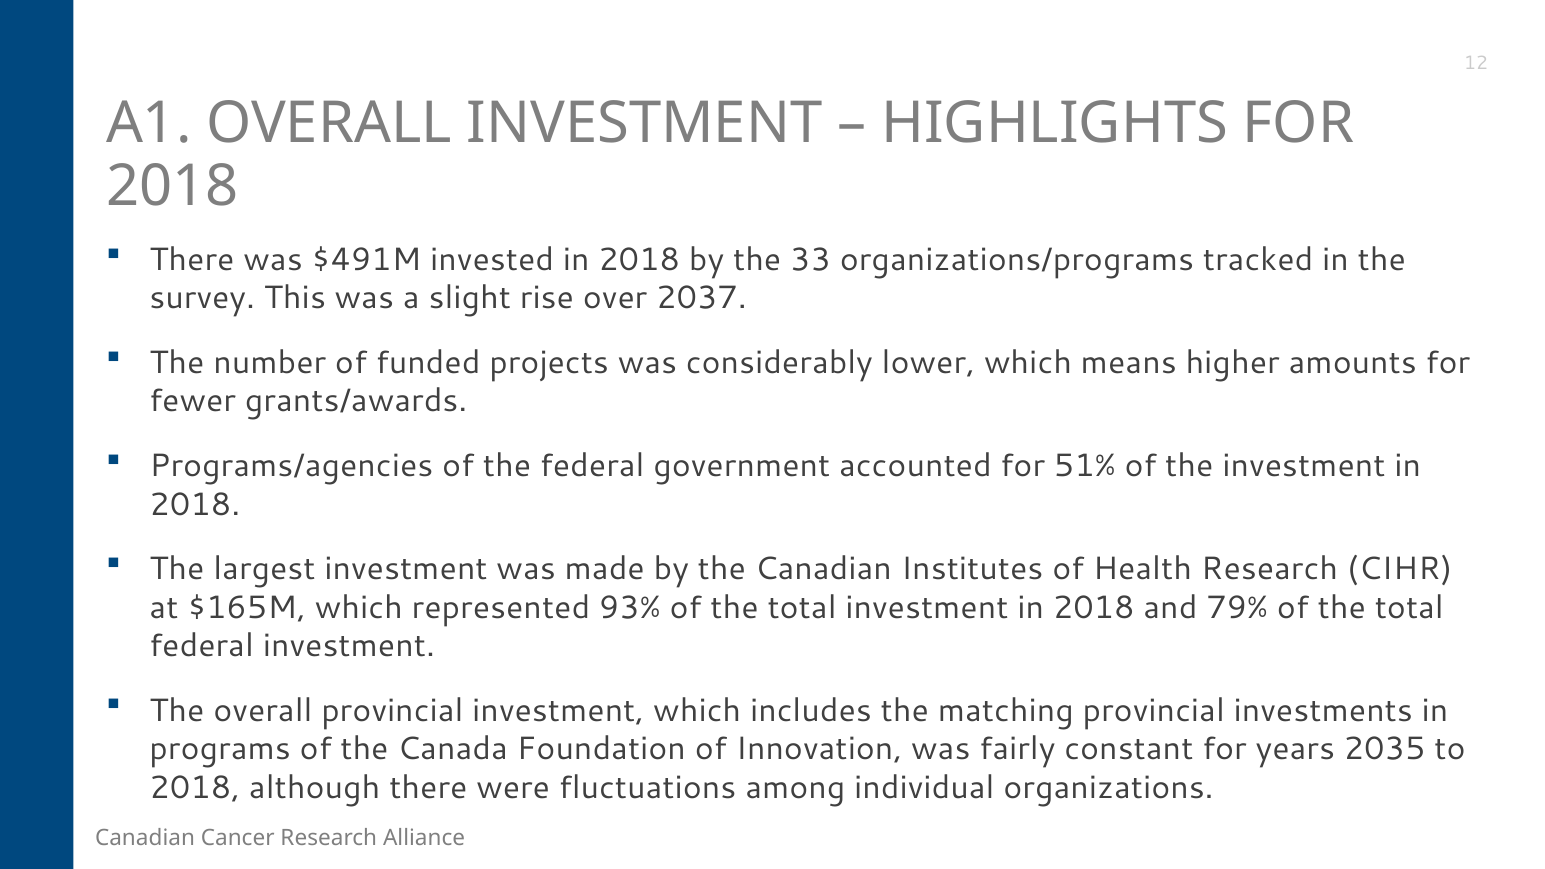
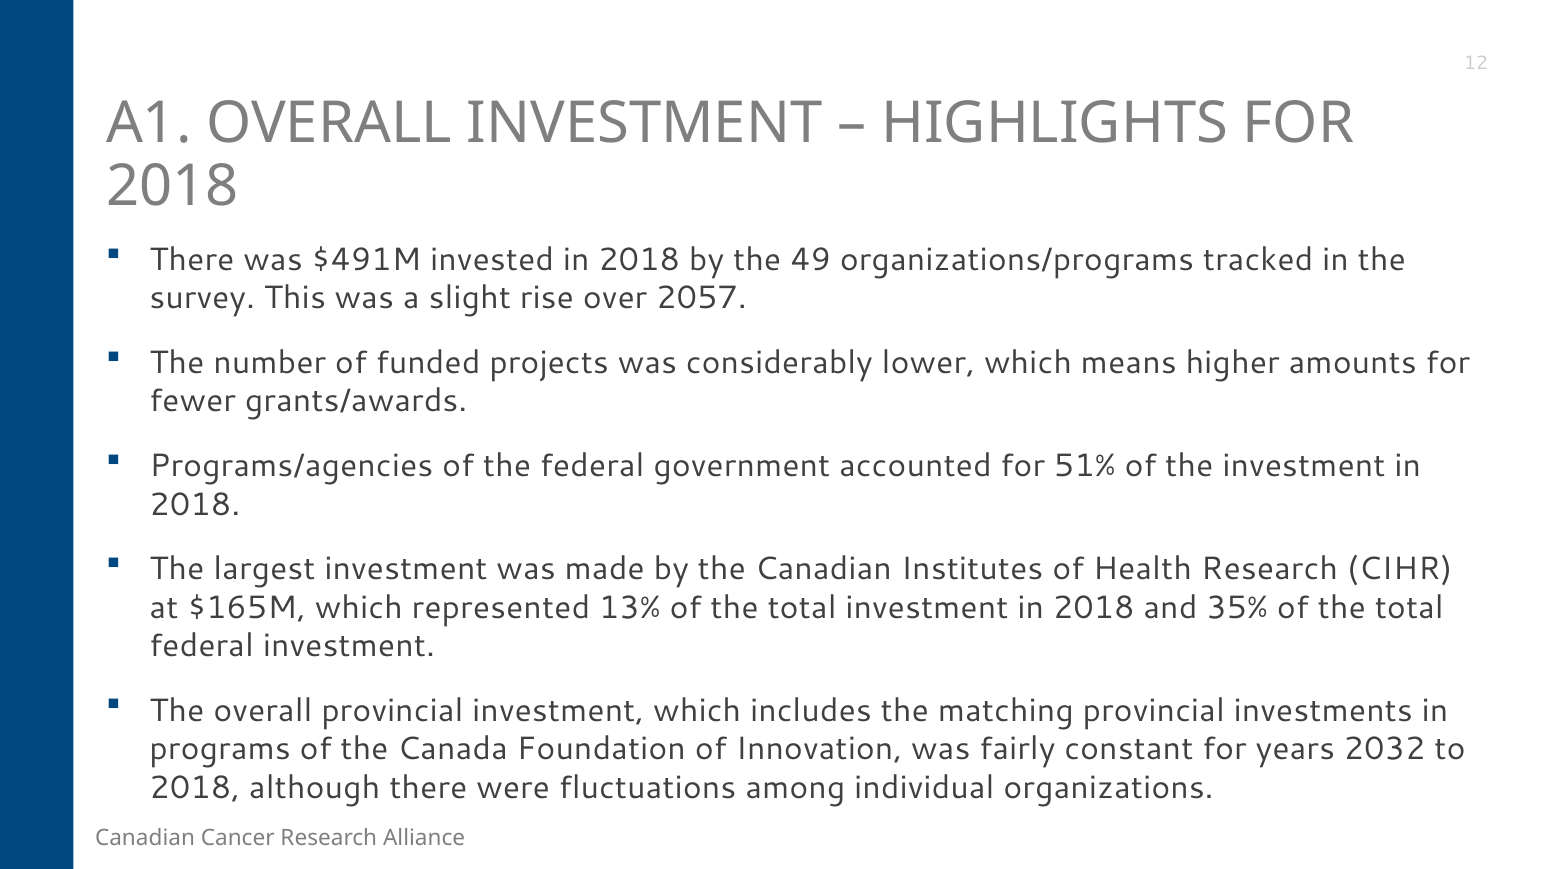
33: 33 -> 49 (811, 260)
2037: 2037 -> 2057 (702, 298)
93%: 93% -> 13% (630, 607)
79%: 79% -> 35% (1237, 607)
2035: 2035 -> 2032 (1385, 749)
